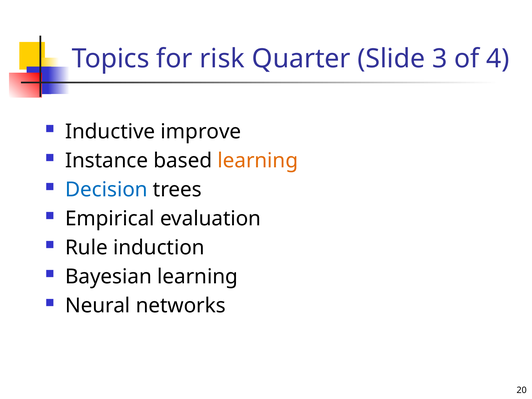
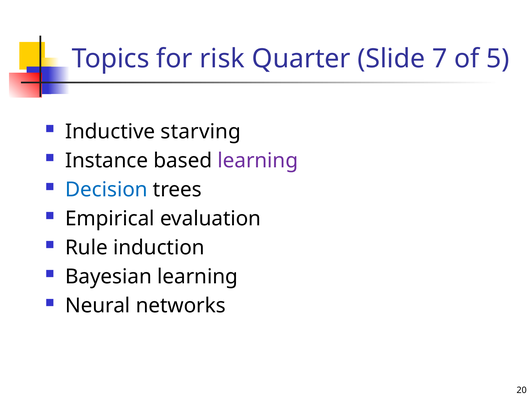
3: 3 -> 7 (440, 59)
4: 4 -> 5 (498, 59)
improve: improve -> starving (201, 132)
learning colour: orange -> purple (258, 161)
